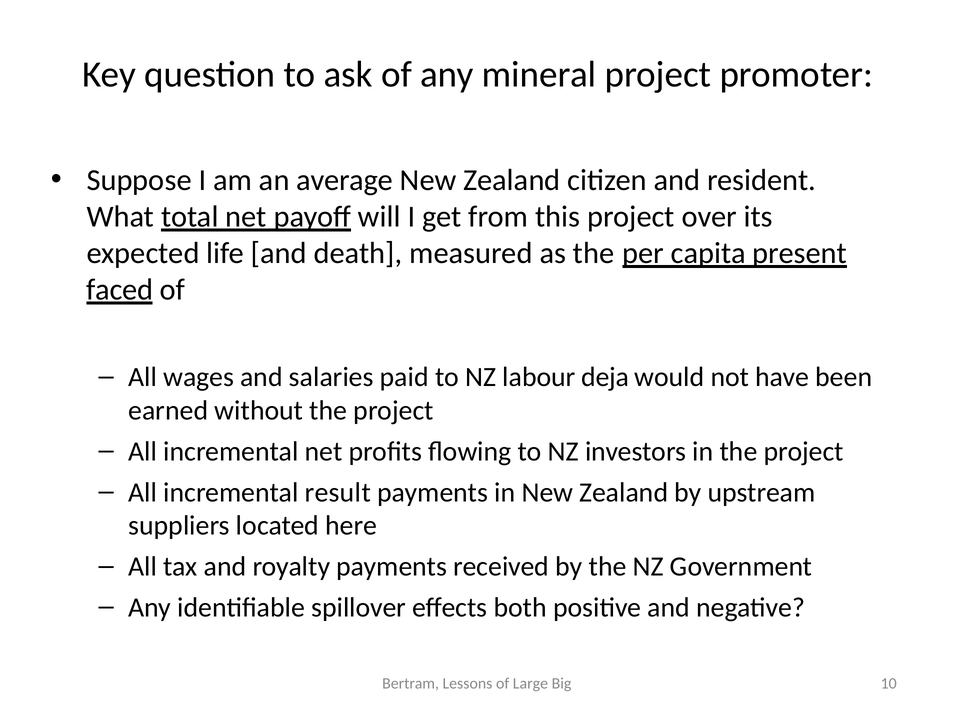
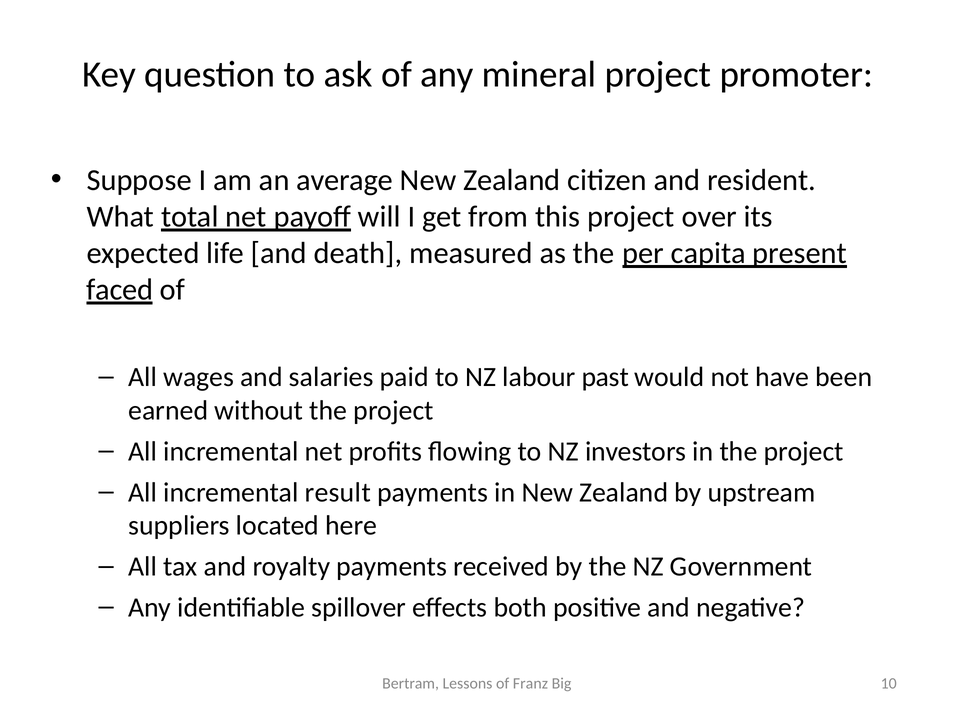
deja: deja -> past (605, 377)
Large: Large -> Franz (530, 683)
